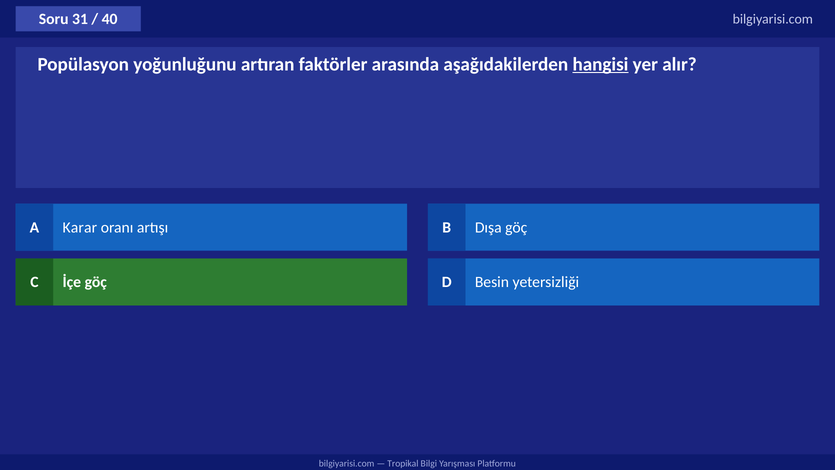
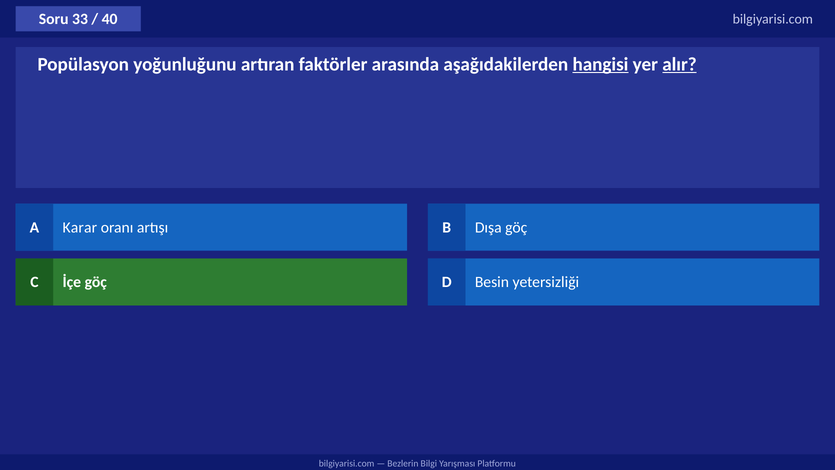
31: 31 -> 33 (80, 19)
alır underline: none -> present (679, 64)
Tropikal: Tropikal -> Bezlerin (403, 463)
